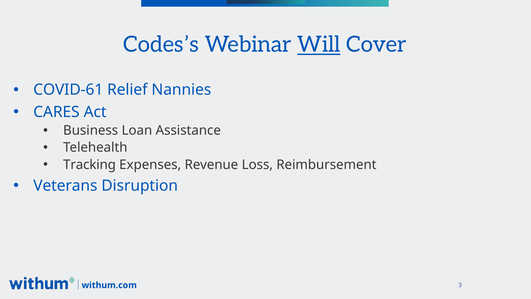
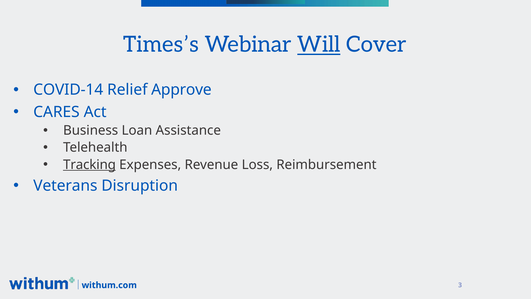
Codes’s: Codes’s -> Times’s (161, 45)
COVID-61: COVID-61 -> COVID-14 (68, 90)
Nannies: Nannies -> Approve (181, 90)
Tracking underline: none -> present (90, 165)
